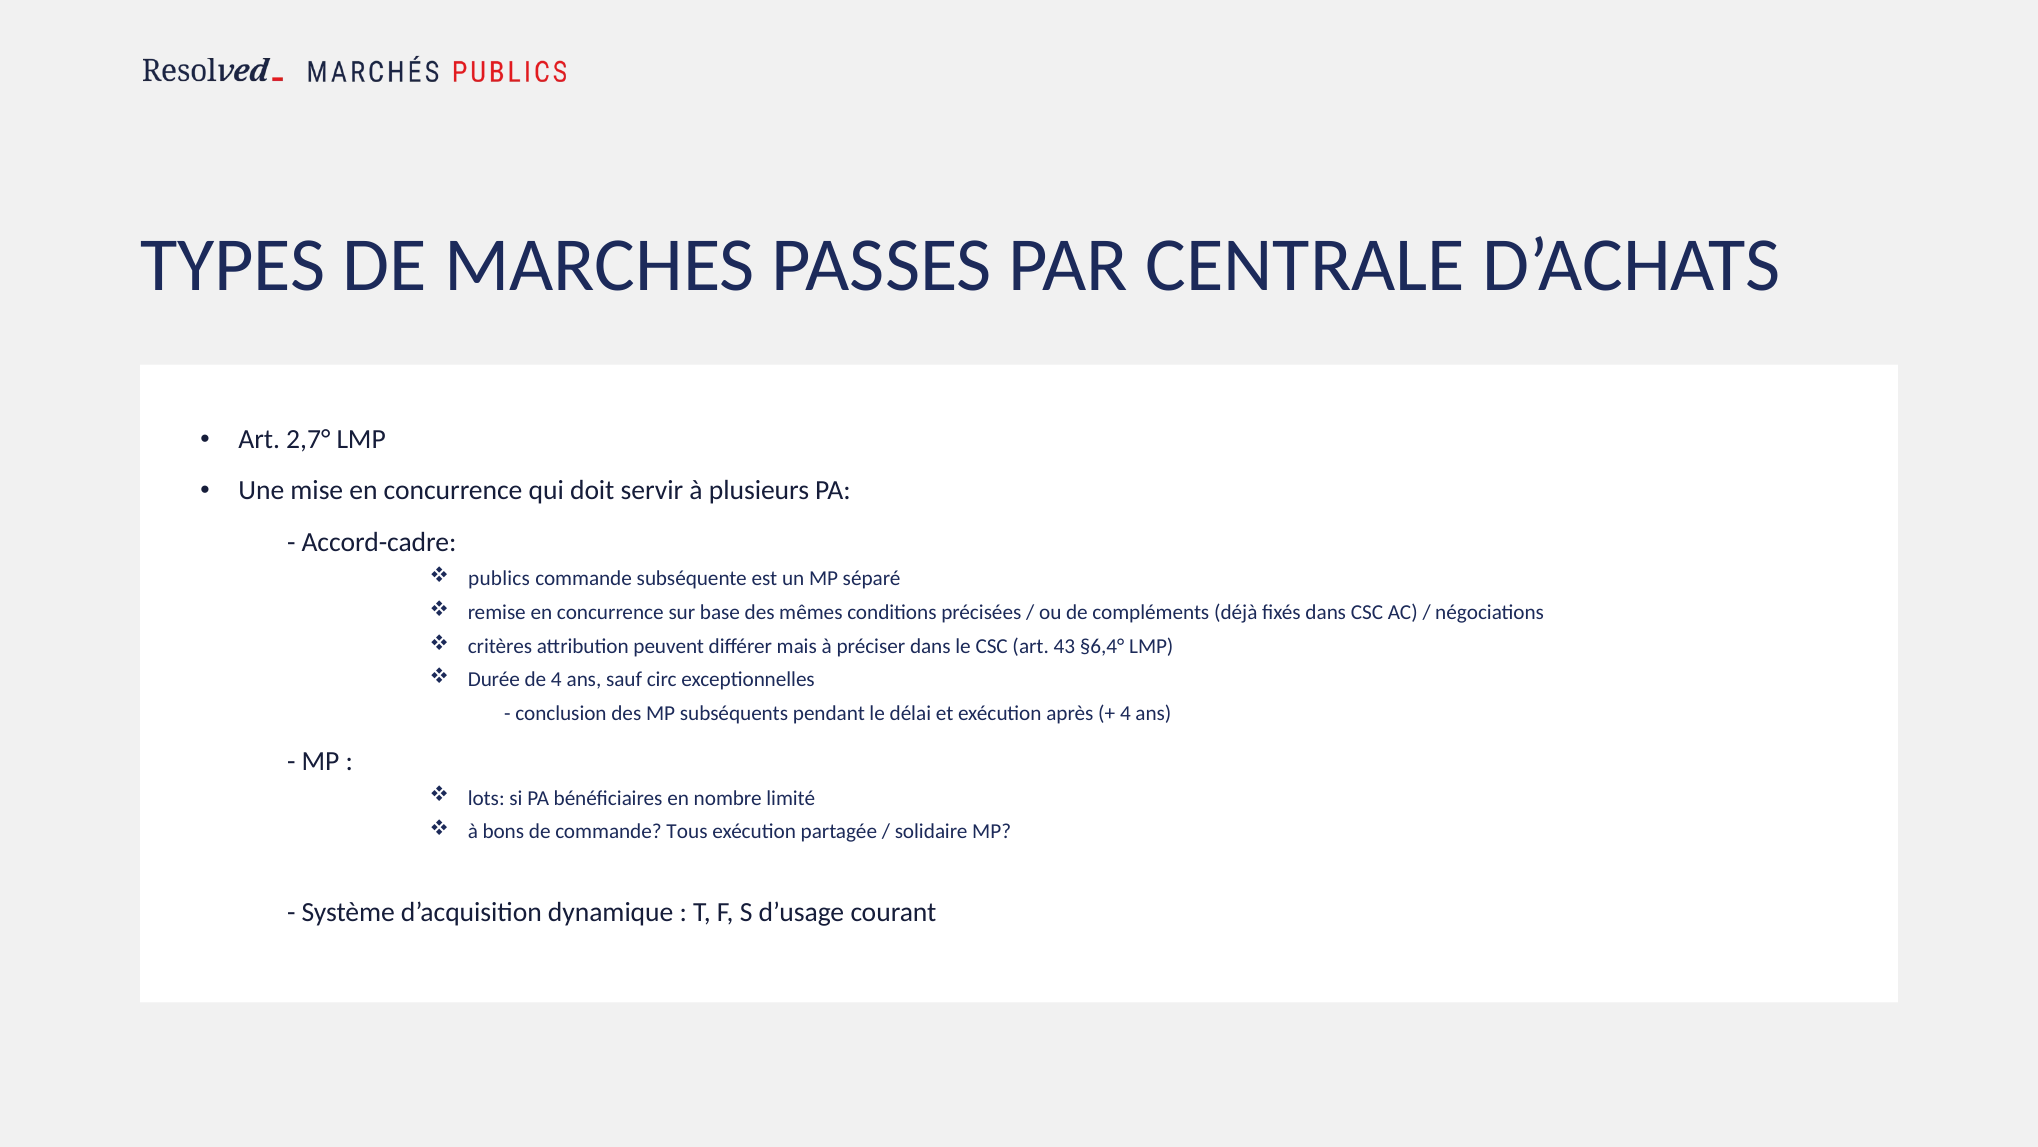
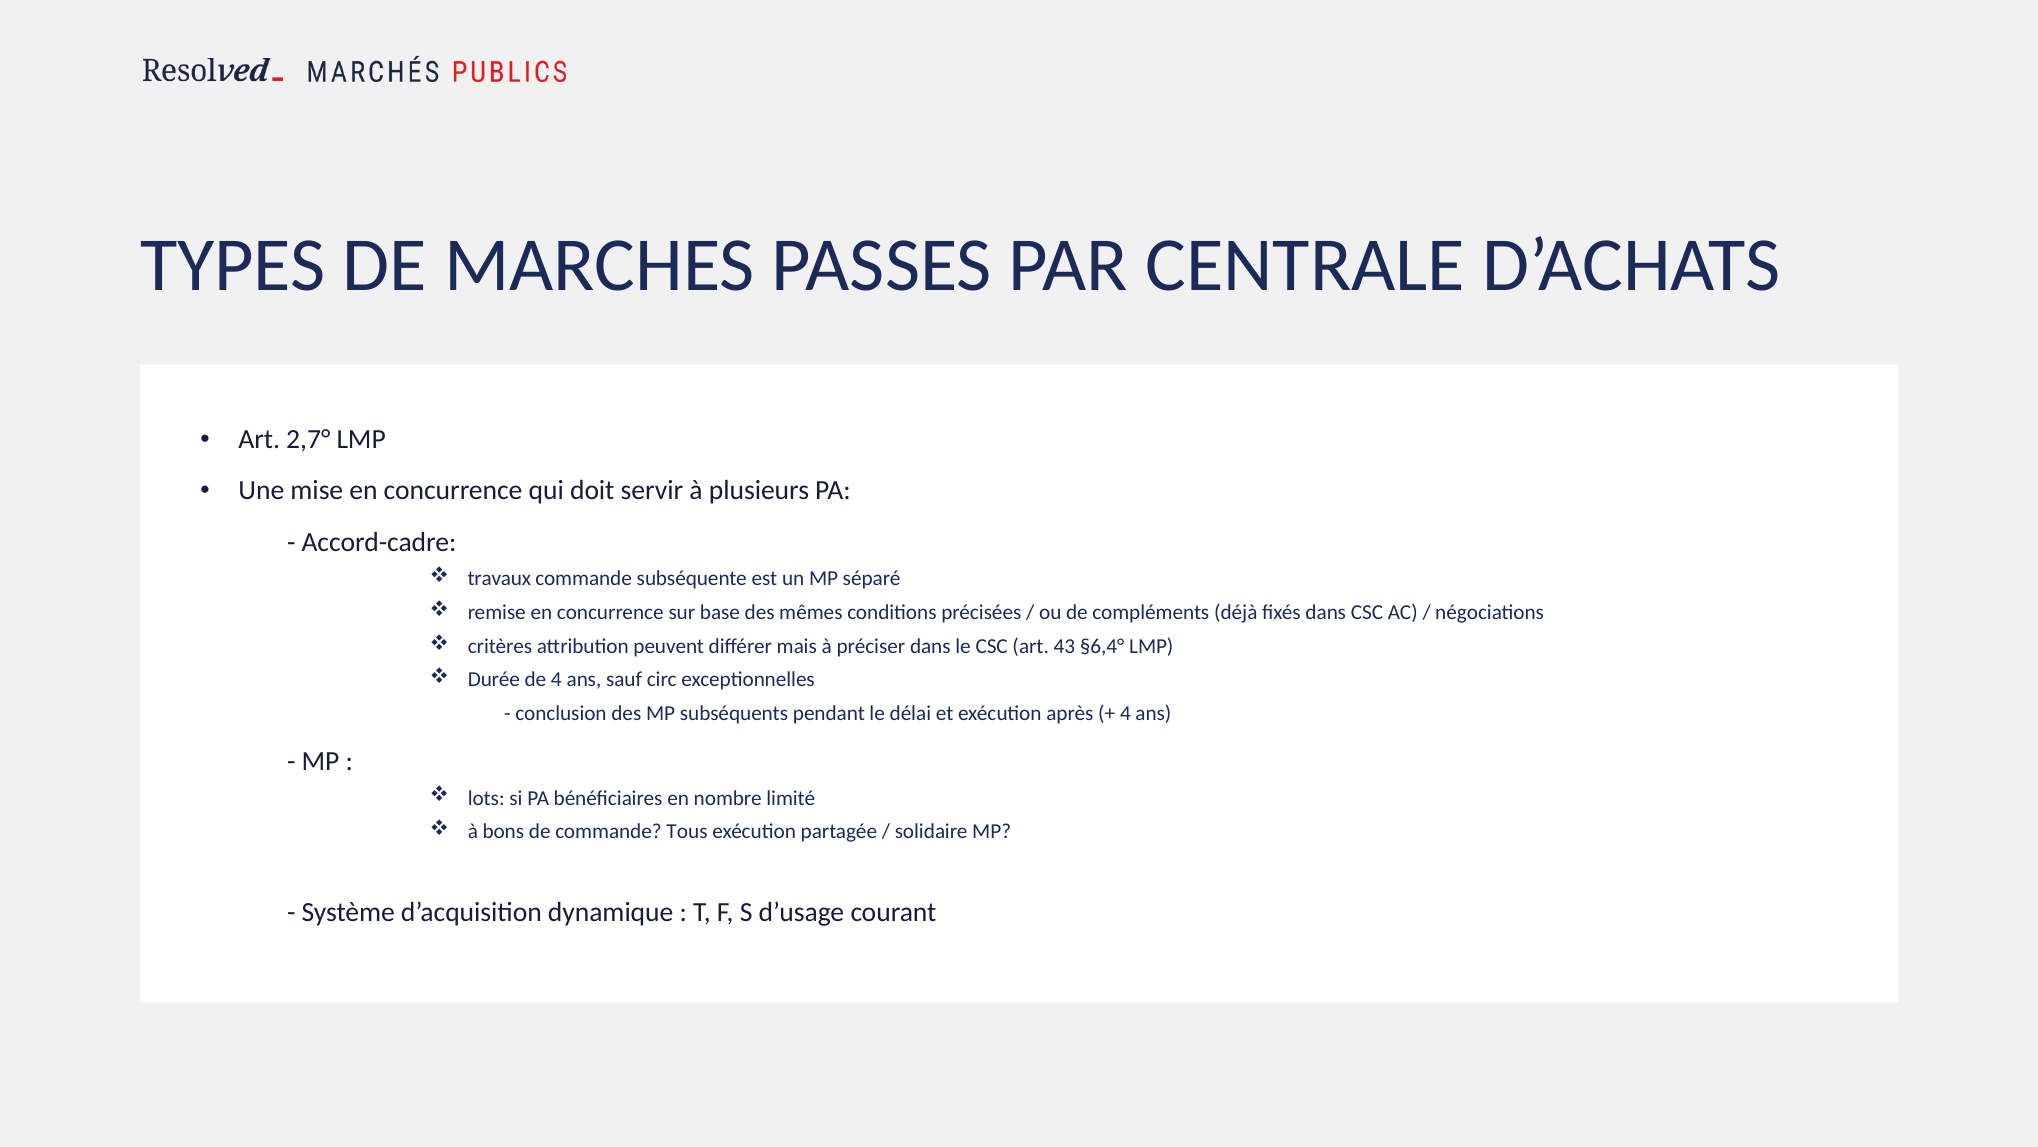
publics: publics -> travaux (499, 579)
